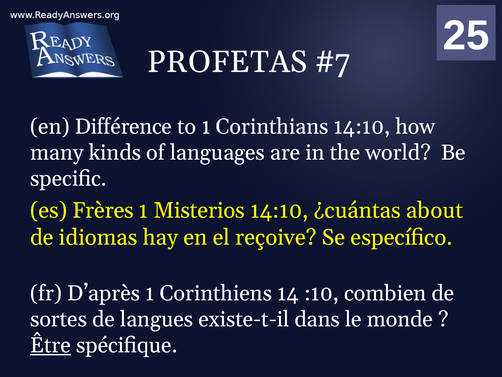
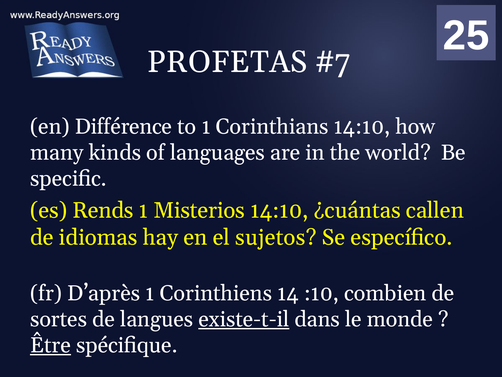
Frères: Frères -> Rends (103, 210)
about: about -> callen (435, 210)
reçoive: reçoive -> sujetos (276, 237)
existe-t-il underline: none -> present (244, 319)
